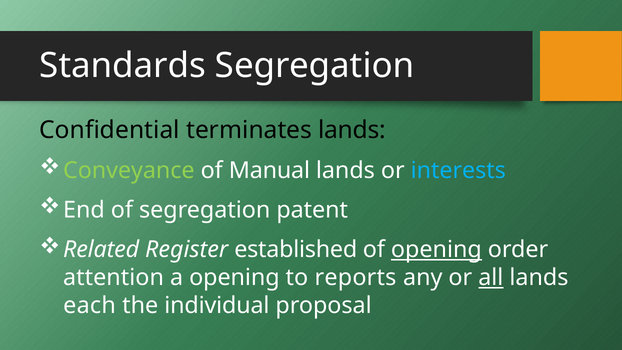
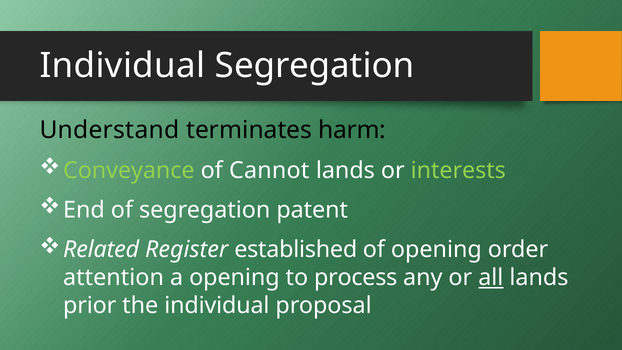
Standards: Standards -> Individual (122, 66)
Confidential: Confidential -> Understand (109, 130)
terminates lands: lands -> harm (352, 130)
Manual: Manual -> Cannot (269, 170)
interests colour: light blue -> light green (458, 170)
opening underline: present -> none (436, 250)
reports: reports -> process (356, 278)
each: each -> prior (90, 306)
